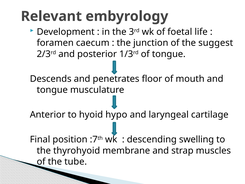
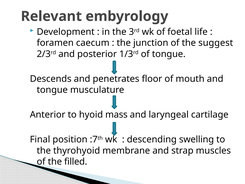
hypo: hypo -> mass (116, 115)
tube: tube -> filled (76, 161)
